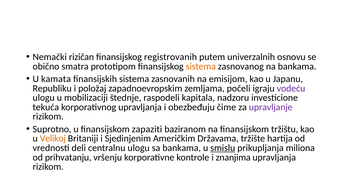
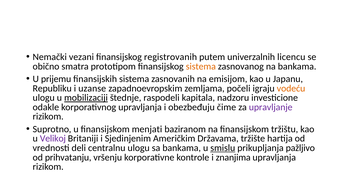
rizičan: rizičan -> vezani (81, 57)
osnovu: osnovu -> licencu (291, 57)
kamata: kamata -> prijemu (56, 79)
položaj: položaj -> uzanse (92, 89)
vodeću colour: purple -> orange (291, 89)
mobilizaciji underline: none -> present (86, 98)
tekuća: tekuća -> odakle (46, 107)
zapaziti: zapaziti -> menjati (147, 129)
Velikoj colour: orange -> purple (53, 139)
miliona: miliona -> pažljivo (300, 148)
